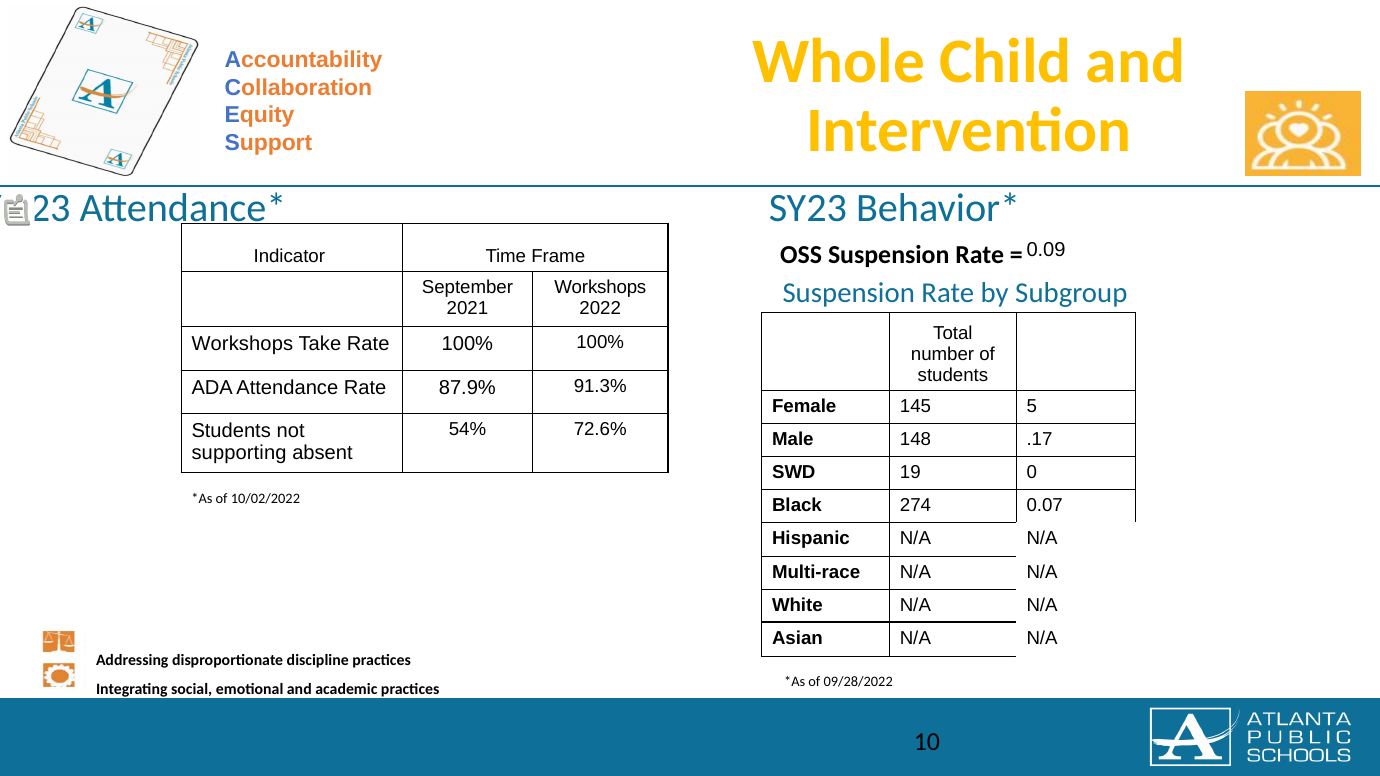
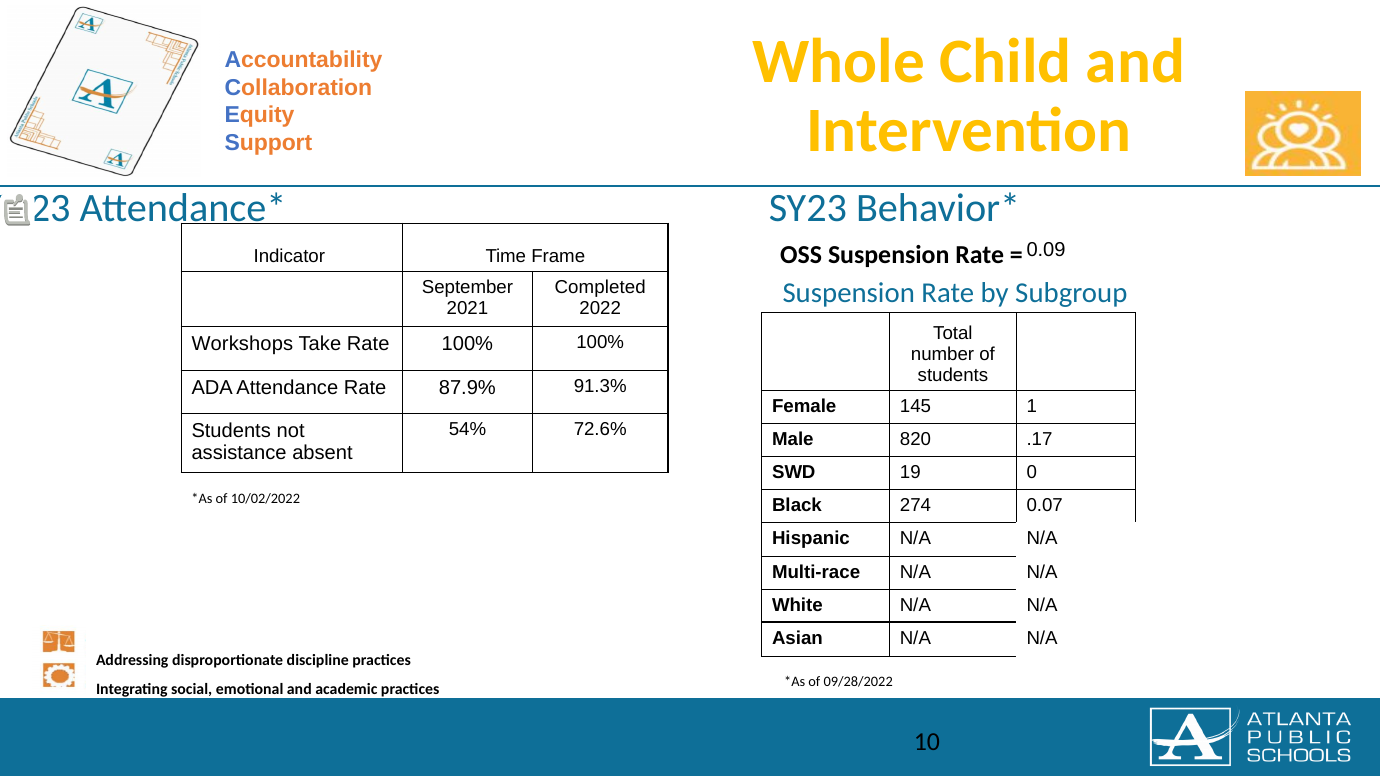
Workshops: Workshops -> Completed (600, 288)
5: 5 -> 1 (1032, 407)
148: 148 -> 820 (915, 440)
supporting: supporting -> assistance (239, 453)
